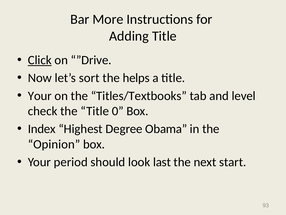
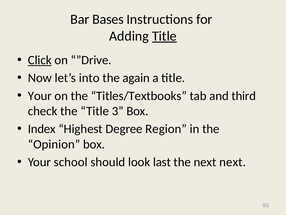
More: More -> Bases (108, 19)
Title underline: none -> present (164, 36)
sort: sort -> into (89, 78)
helps: helps -> again (136, 78)
level: level -> third (244, 96)
0: 0 -> 3 (118, 111)
Obama: Obama -> Region (166, 129)
period: period -> school (71, 162)
next start: start -> next (233, 162)
